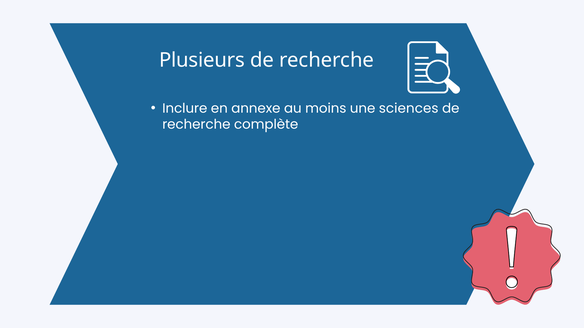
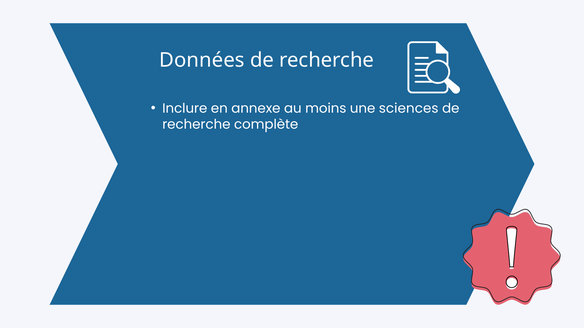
Plusieurs: Plusieurs -> Données (202, 60)
